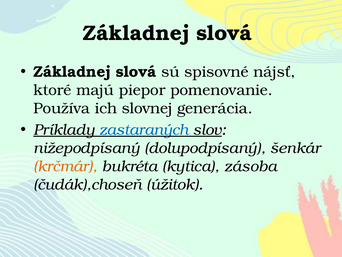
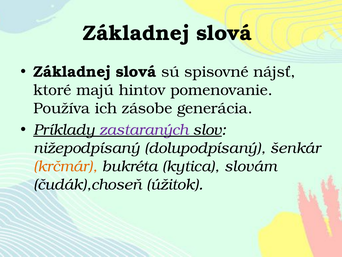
piepor: piepor -> hintov (142, 90)
slovnej: slovnej -> zásobe (147, 108)
zastaraných colour: blue -> purple (144, 130)
zásoba: zásoba -> slovám (251, 166)
